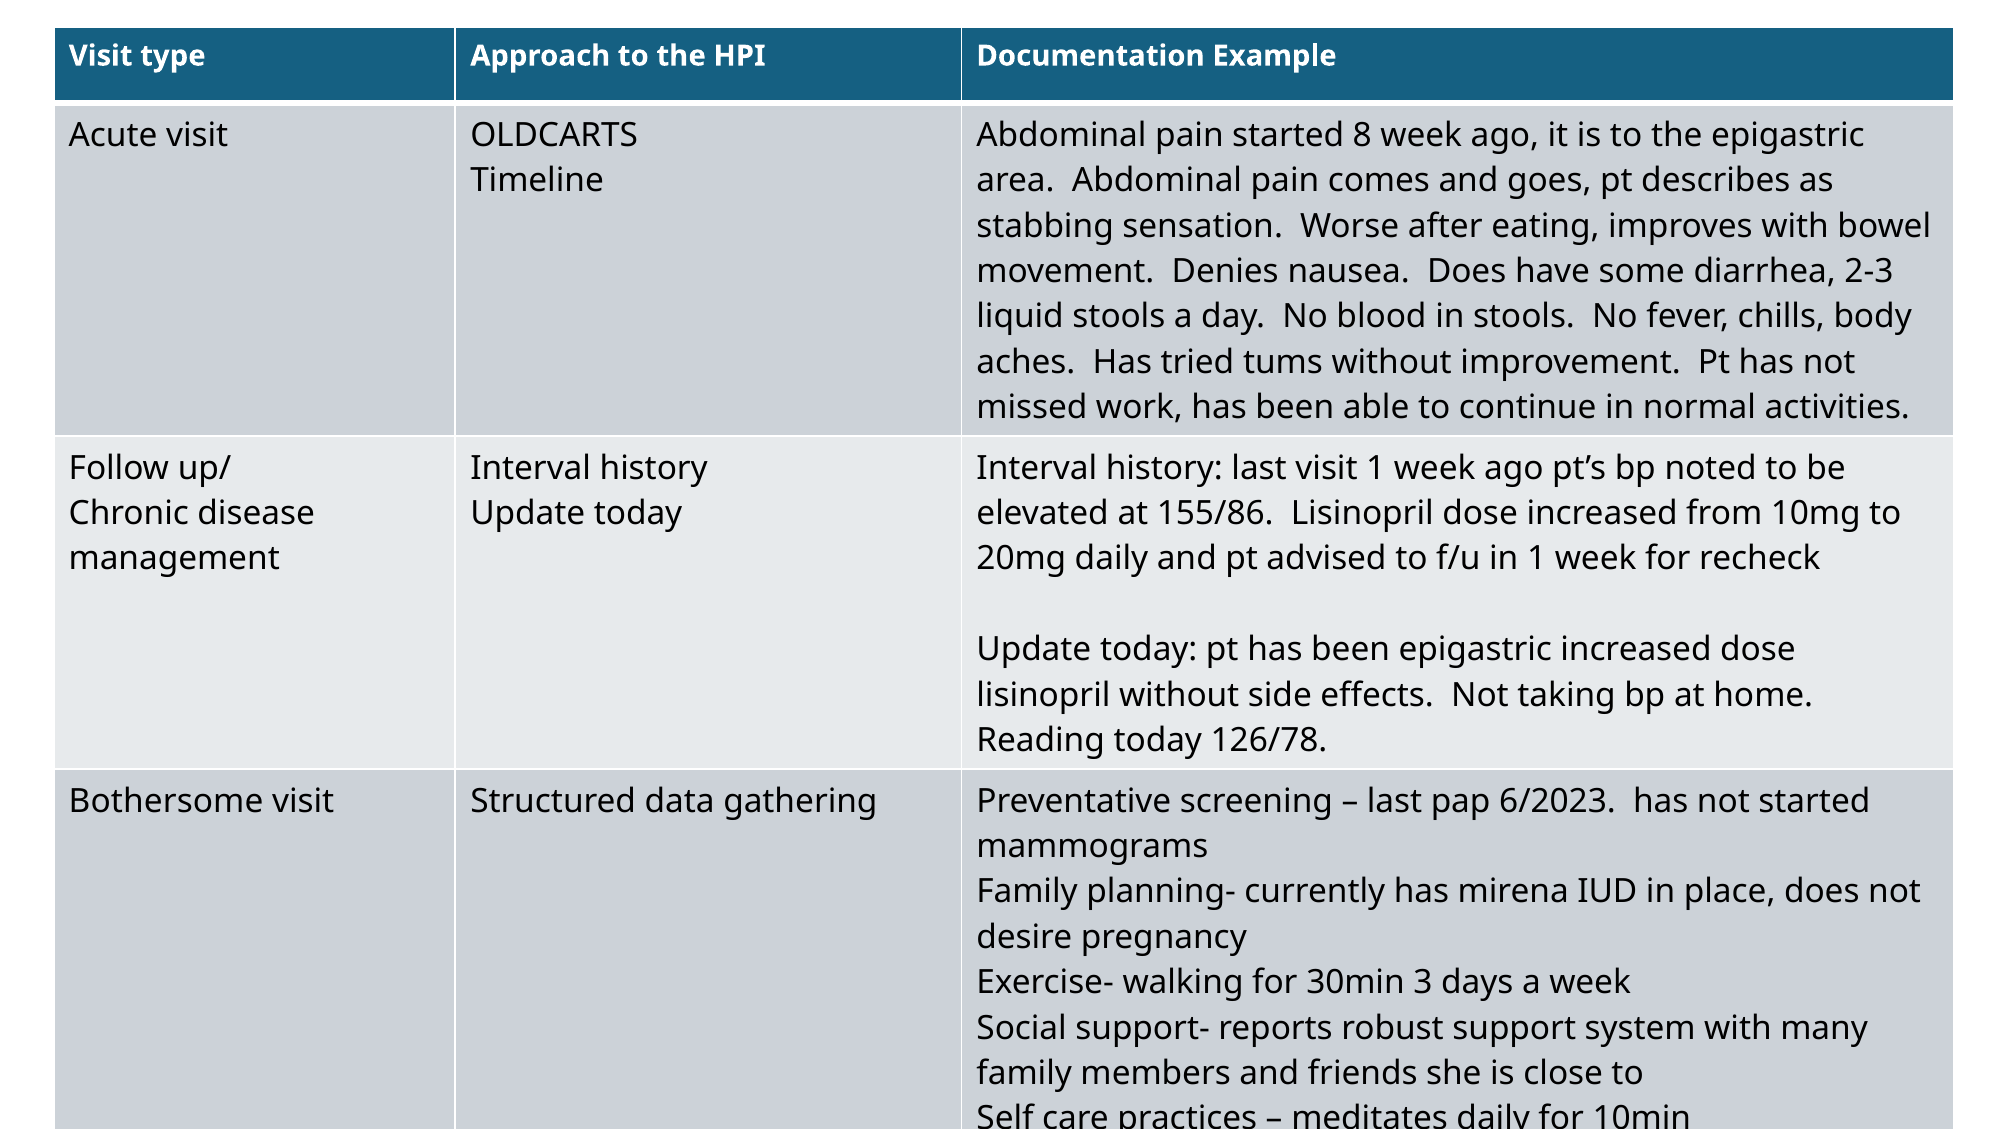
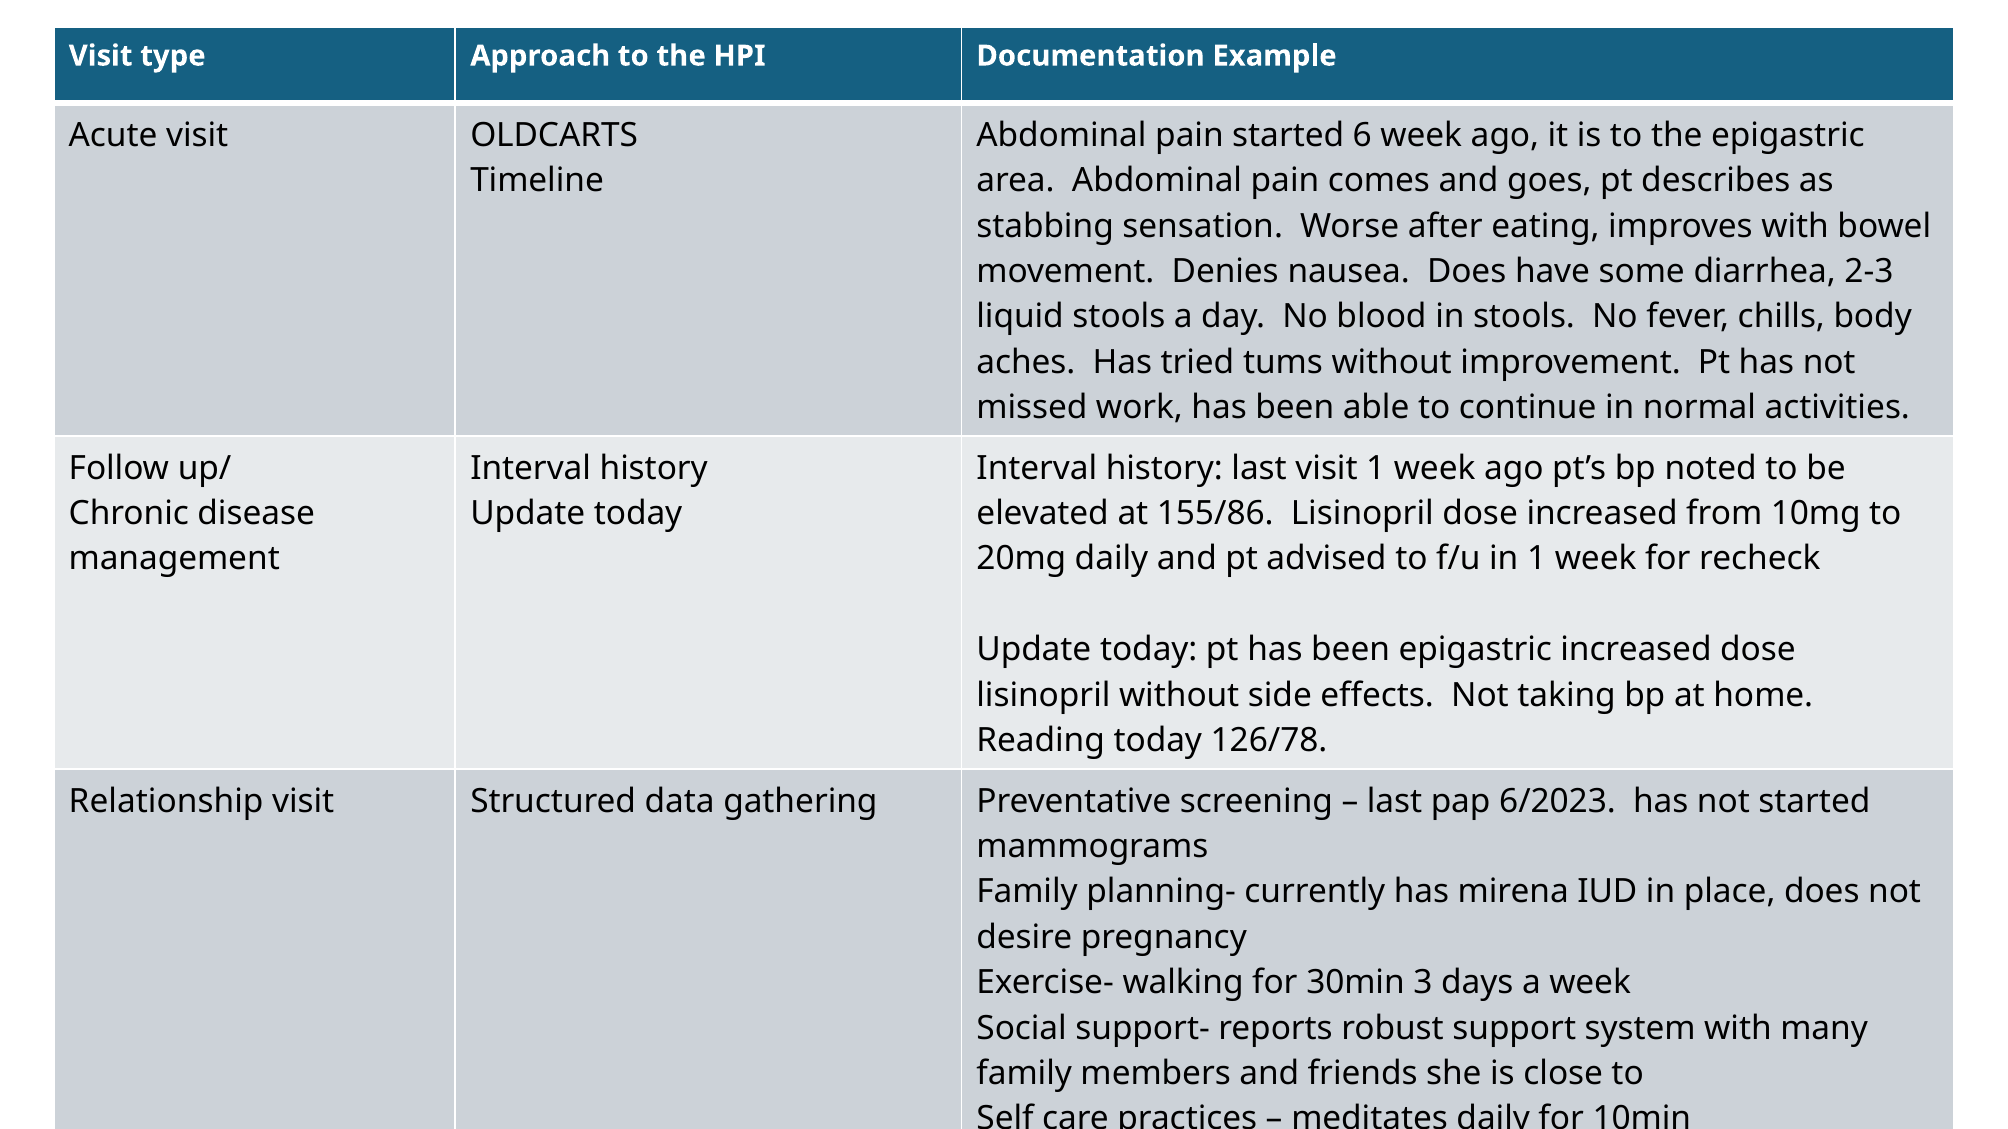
8: 8 -> 6 (1362, 135)
Bothersome: Bothersome -> Relationship (166, 801)
